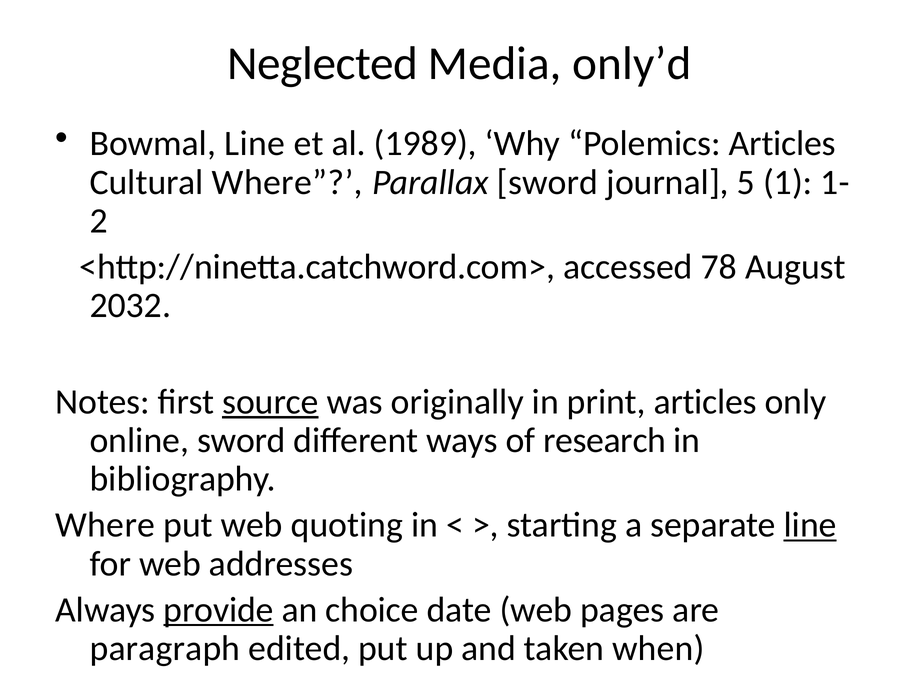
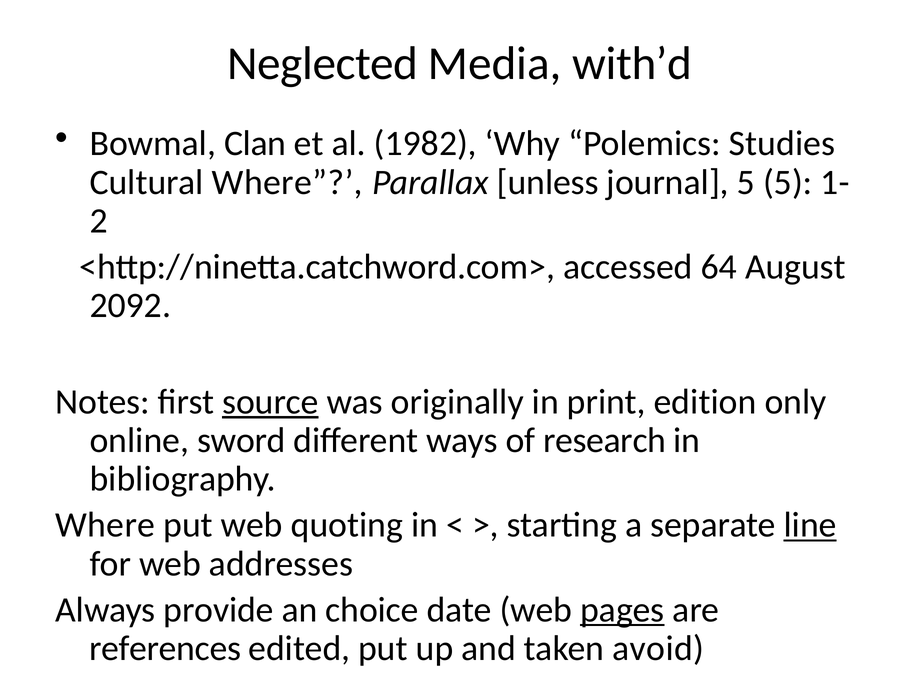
only’d: only’d -> with’d (632, 64)
Bowmal Line: Line -> Clan (255, 144)
1989: 1989 -> 1982 (425, 144)
Polemics Articles: Articles -> Studies (782, 144)
Parallax sword: sword -> unless (548, 182)
5 1: 1 -> 5 (788, 182)
78: 78 -> 64 (719, 267)
2032: 2032 -> 2092 (130, 306)
print articles: articles -> edition (705, 402)
provide underline: present -> none (219, 610)
pages underline: none -> present (622, 610)
paragraph: paragraph -> references (165, 648)
when: when -> avoid (658, 648)
